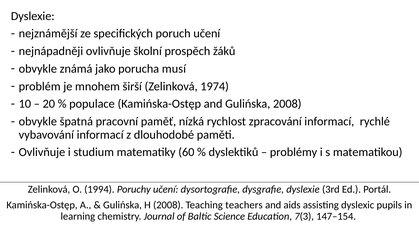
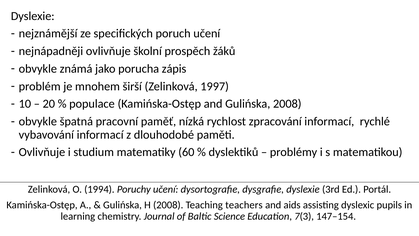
musí: musí -> zápis (174, 69)
1974: 1974 -> 1997 (215, 86)
